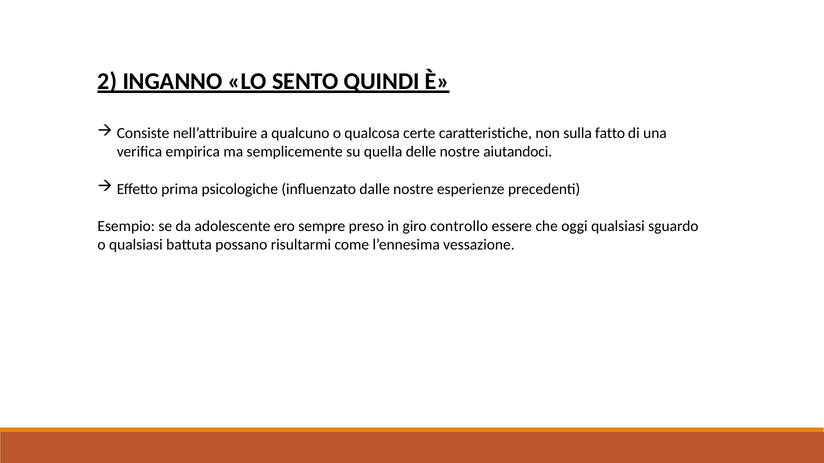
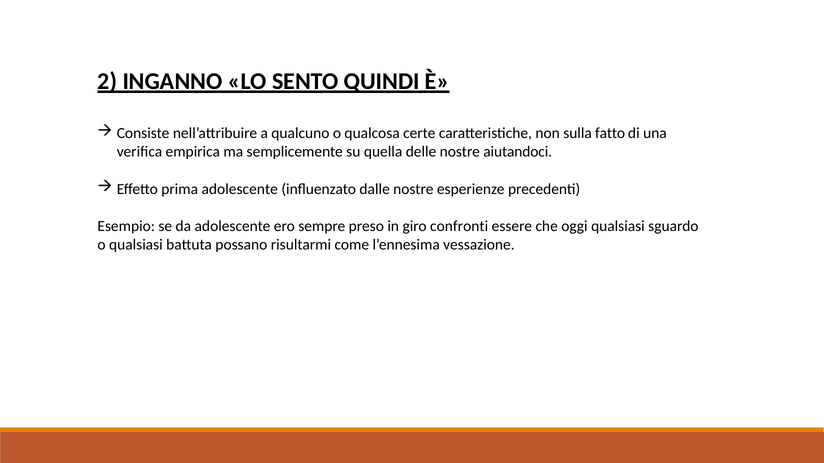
prima psicologiche: psicologiche -> adolescente (240, 189)
controllo: controllo -> confronti (459, 226)
